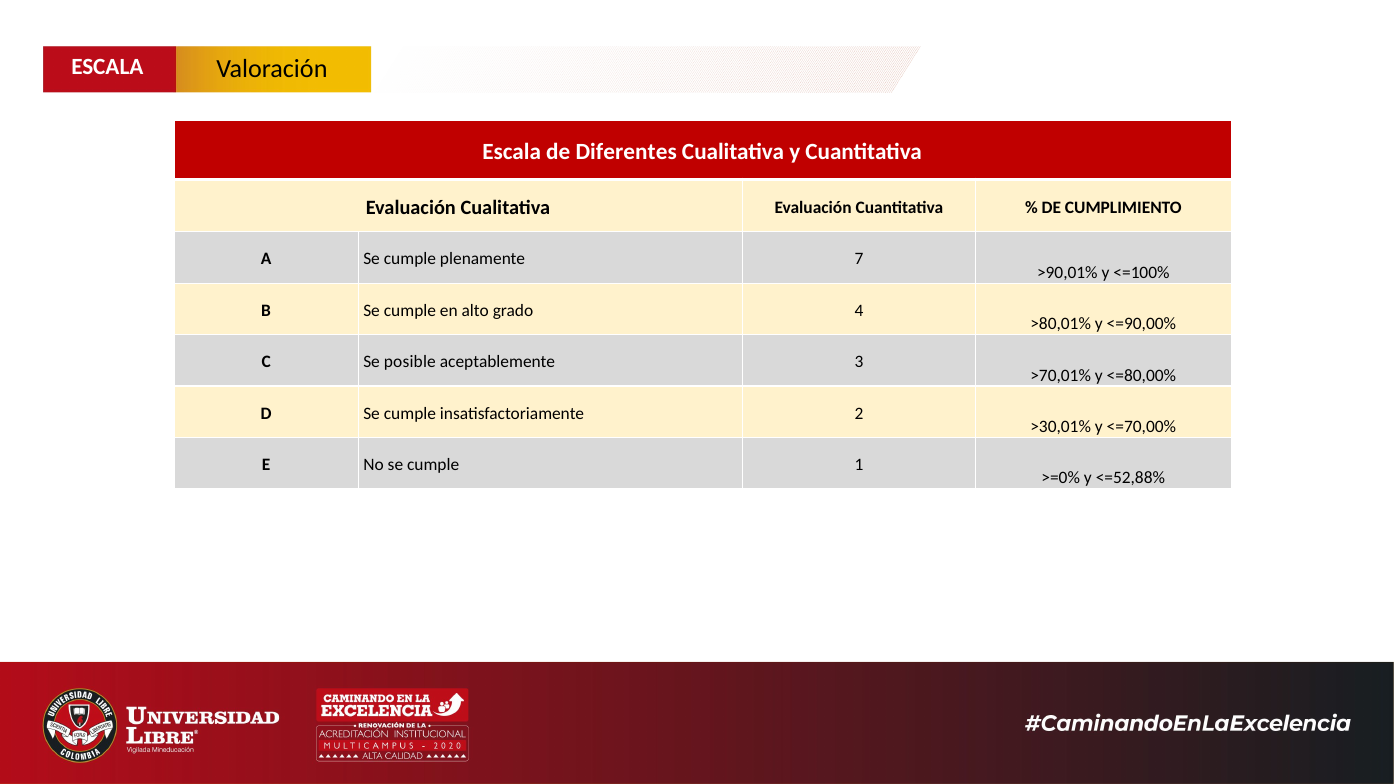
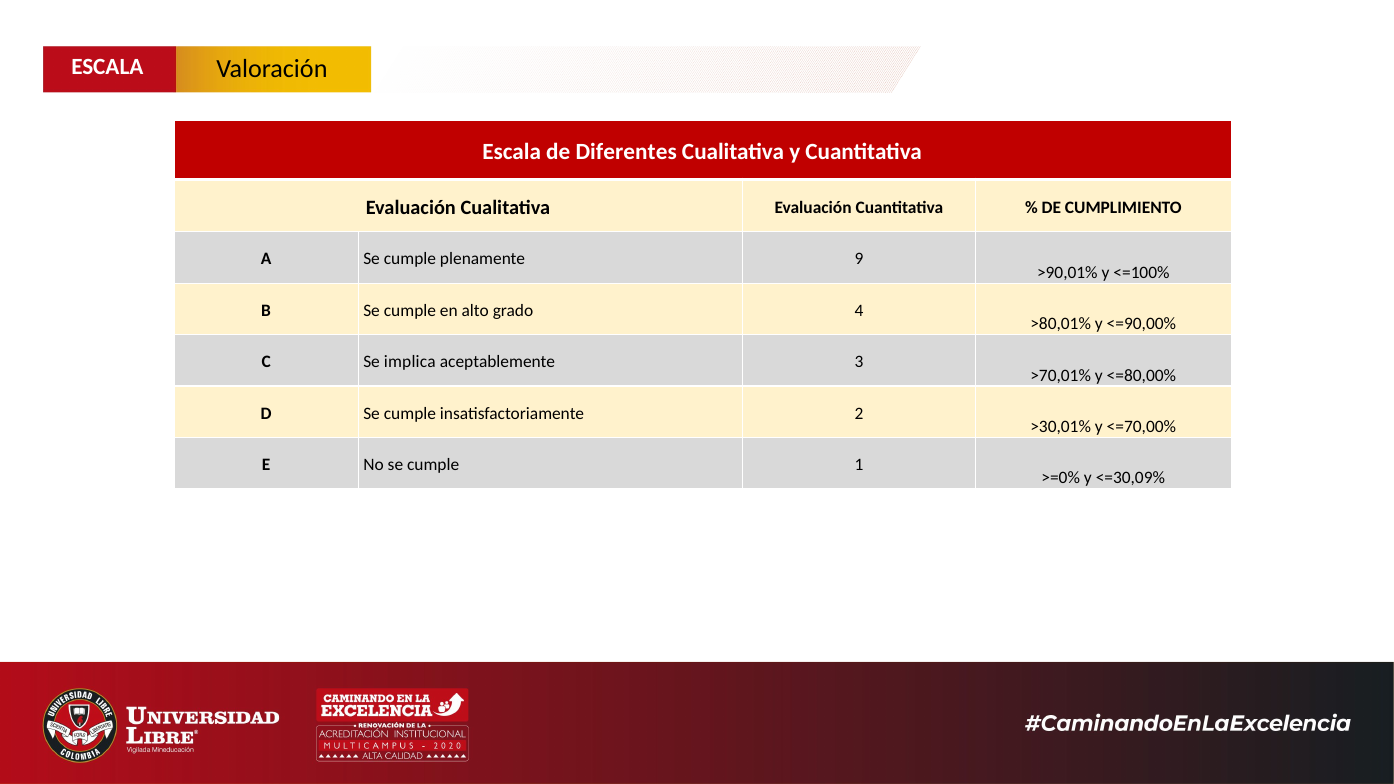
7: 7 -> 9 (859, 259)
posible: posible -> implica (410, 362)
<=52,88%: <=52,88% -> <=30,09% (1130, 478)
